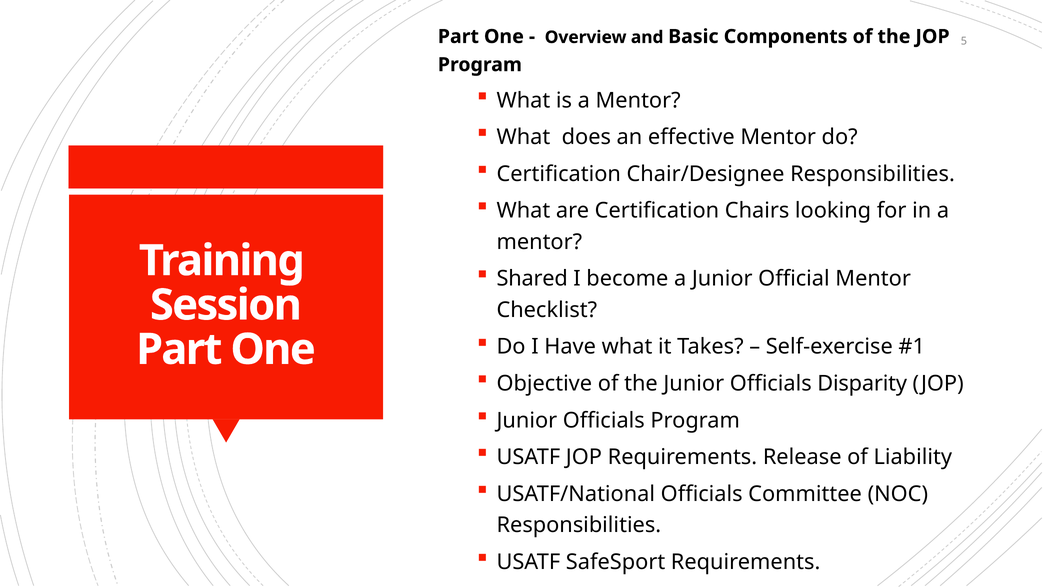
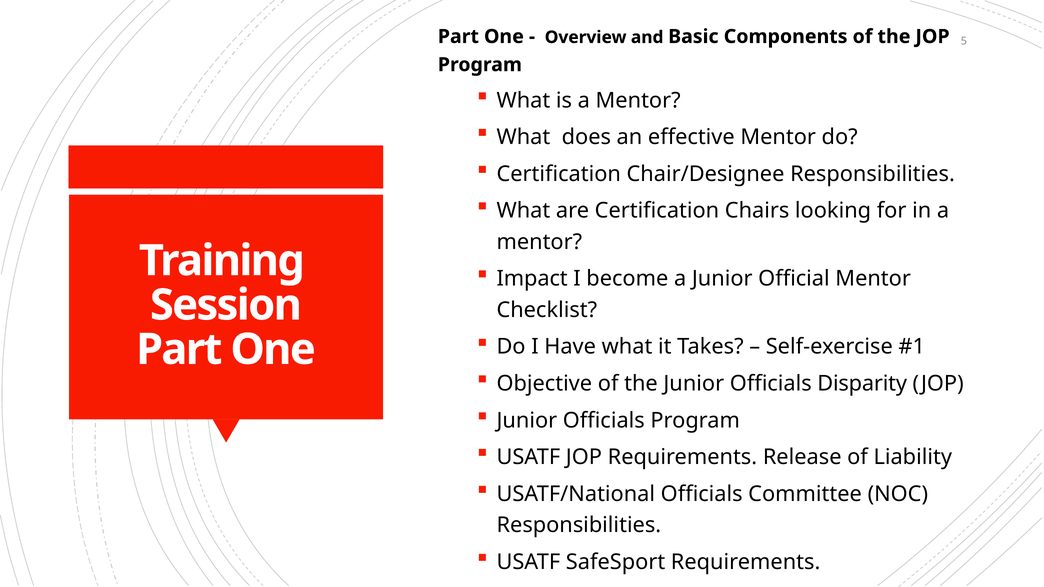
Shared: Shared -> Impact (532, 279)
